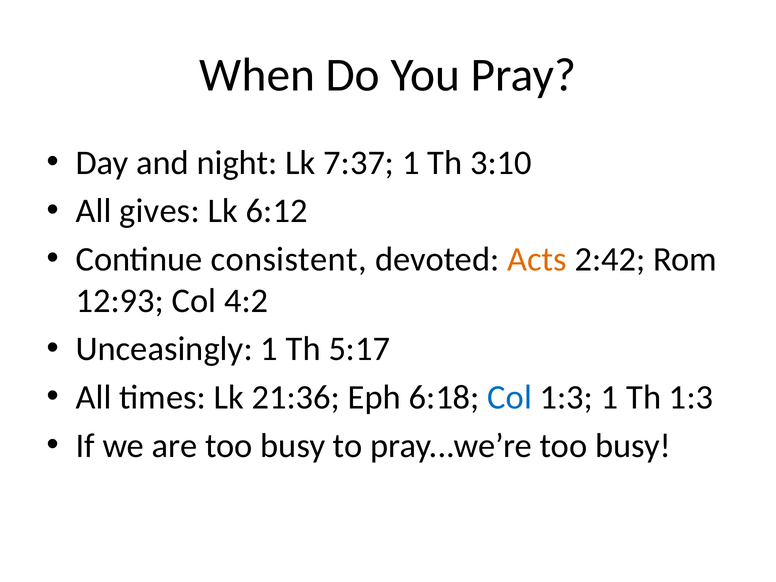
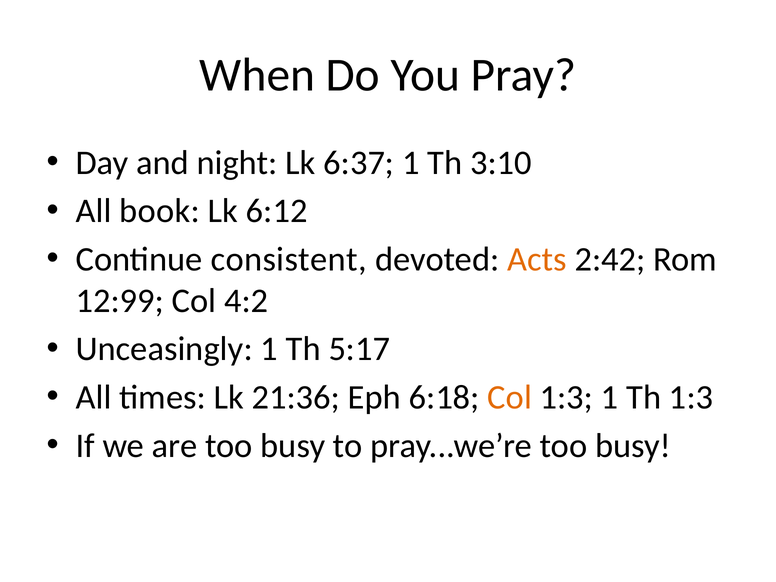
7:37: 7:37 -> 6:37 (359, 163)
gives: gives -> book (160, 211)
12:93: 12:93 -> 12:99 (120, 301)
Col colour: blue -> orange (510, 397)
